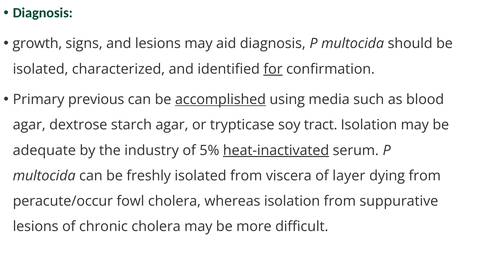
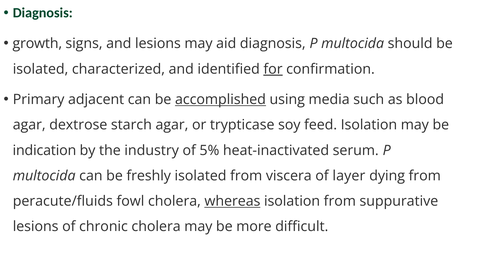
previous: previous -> adjacent (96, 100)
tract: tract -> feed (321, 125)
adequate: adequate -> indication (44, 151)
heat-inactivated underline: present -> none (276, 151)
peracute/occur: peracute/occur -> peracute/fluids (63, 202)
whereas underline: none -> present (232, 202)
